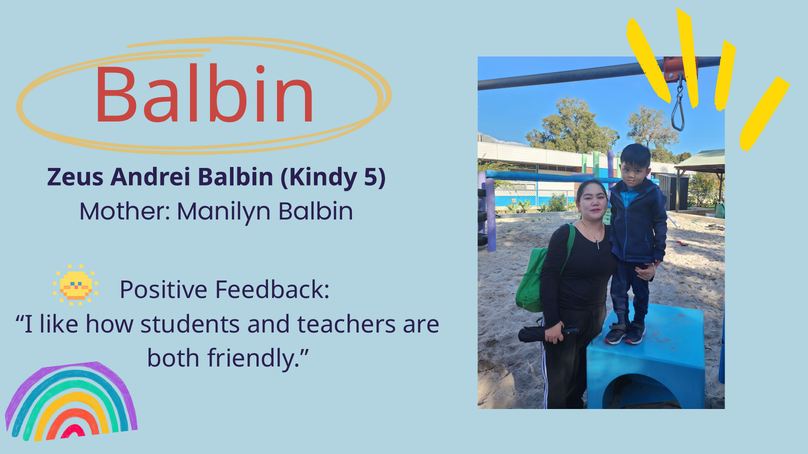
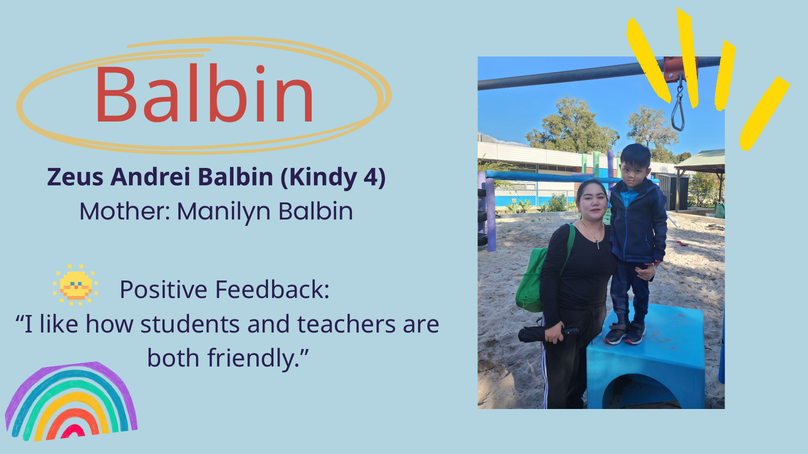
5: 5 -> 4 (375, 177)
